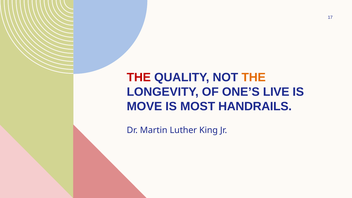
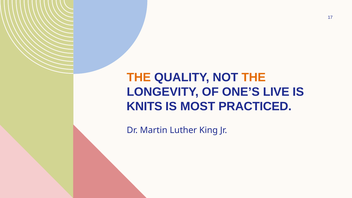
THE colour: red -> orange (139, 77)
MOVE: MOVE -> KNITS (144, 106)
HANDRAILS: HANDRAILS -> PRACTICED (255, 106)
